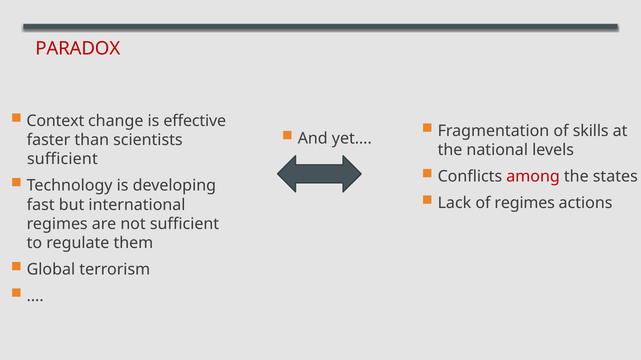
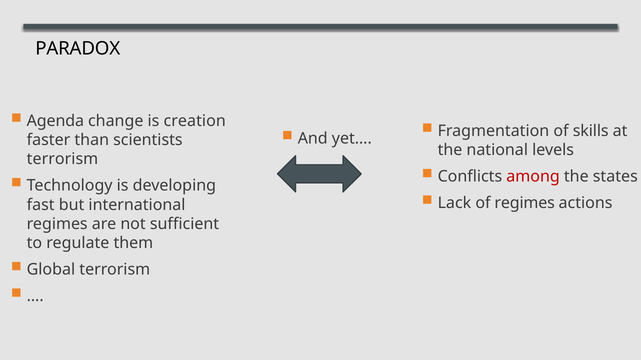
PARADOX colour: red -> black (78, 49)
Context: Context -> Agenda (55, 121)
effective: effective -> creation (195, 121)
sufficient: sufficient -> terrorism (62, 159)
